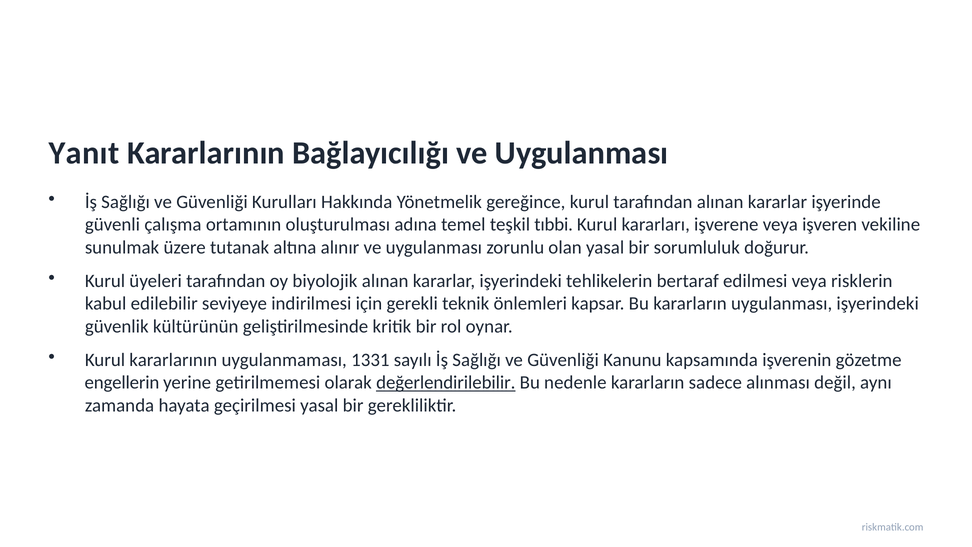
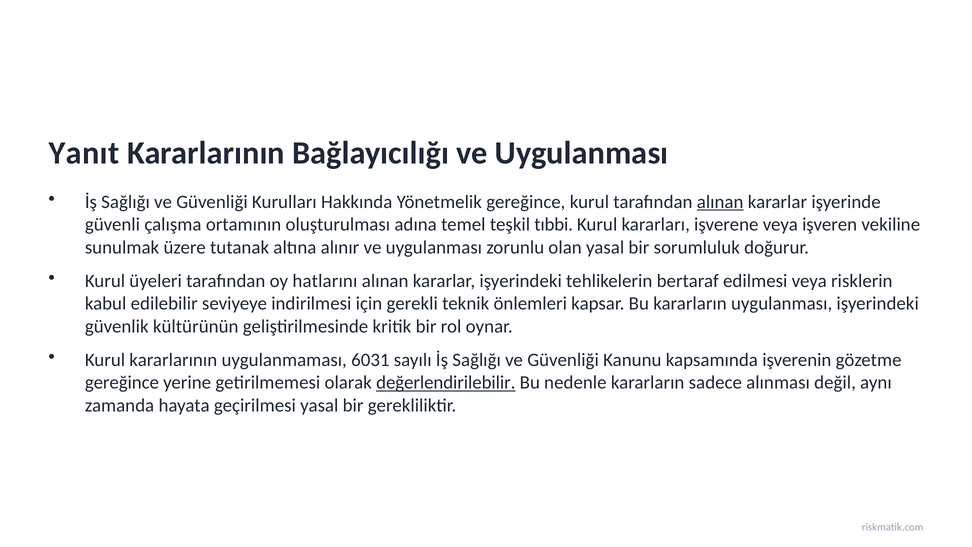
alınan underline: none -> present (720, 202)
biyolojik: biyolojik -> hatlarını (325, 281)
1331: 1331 -> 6031 (370, 360)
engellerin: engellerin -> gereğince (122, 383)
